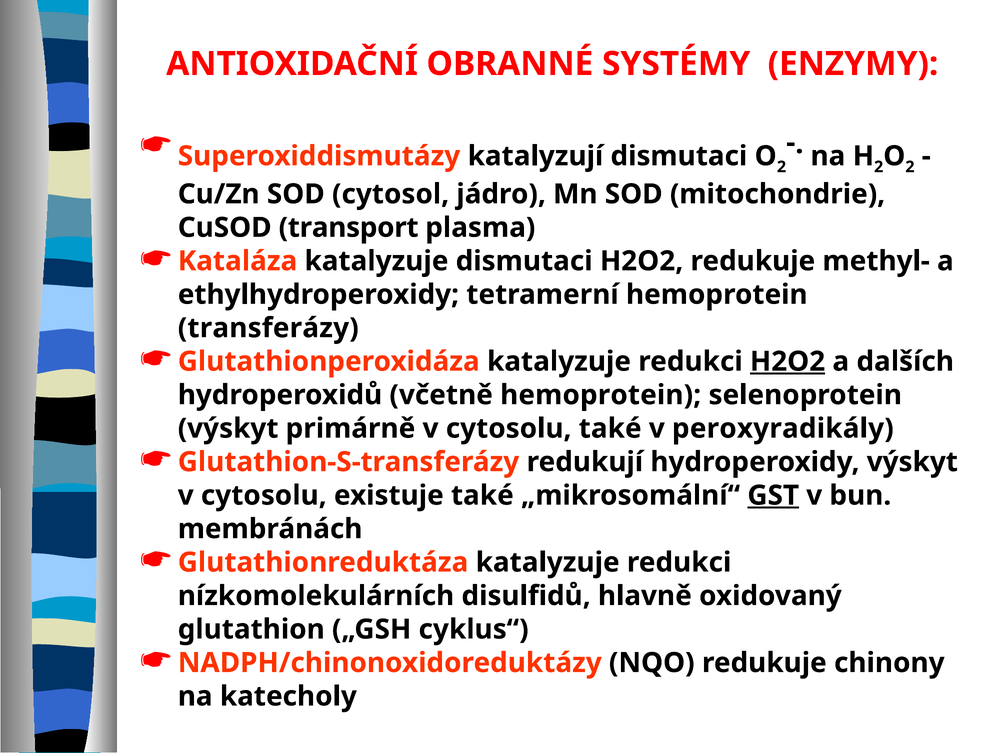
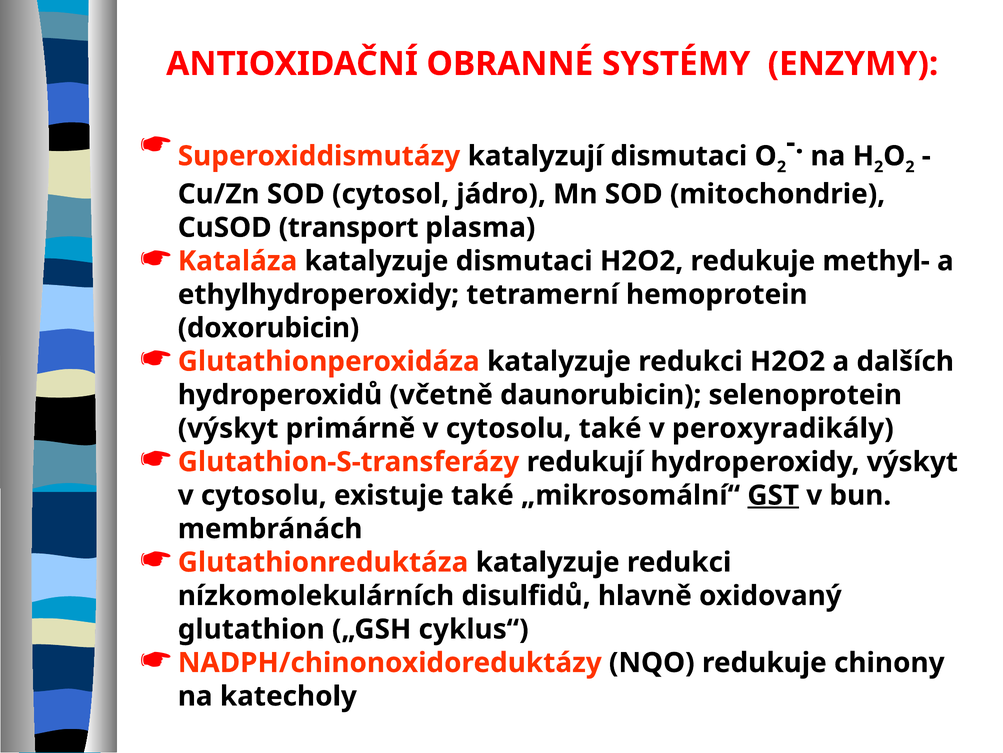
transferázy: transferázy -> doxorubicin (268, 328)
H2O2 underline: present -> none (788, 361)
včetně hemoprotein: hemoprotein -> daunorubicin (601, 395)
